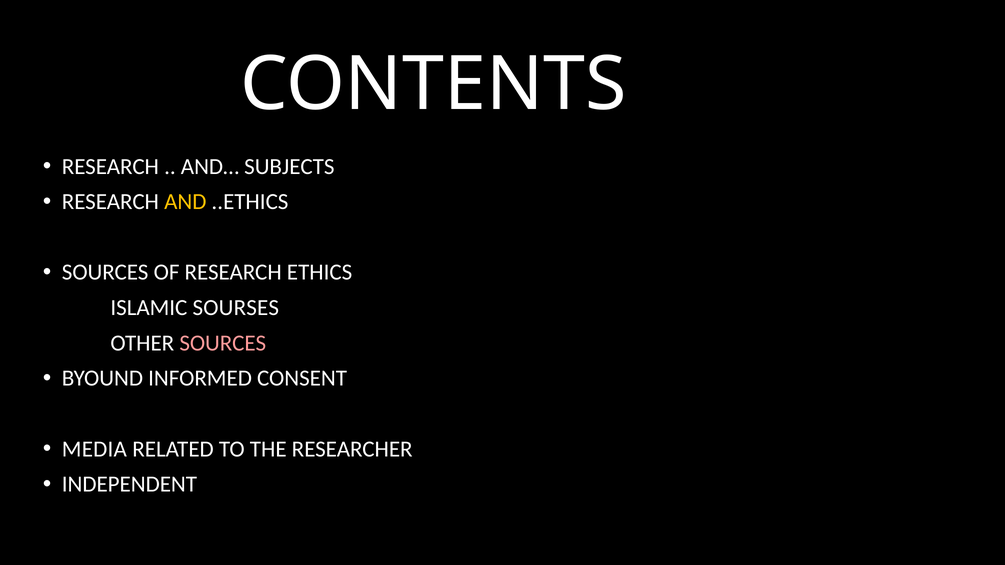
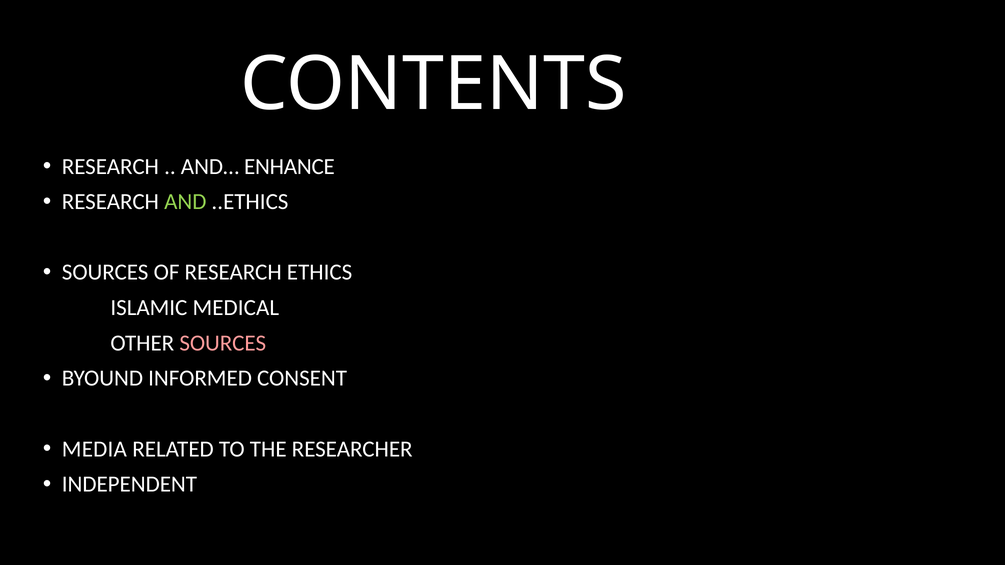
SUBJECTS: SUBJECTS -> ENHANCE (289, 167)
AND colour: yellow -> light green (185, 202)
SOURSES: SOURSES -> MEDICAL (236, 308)
